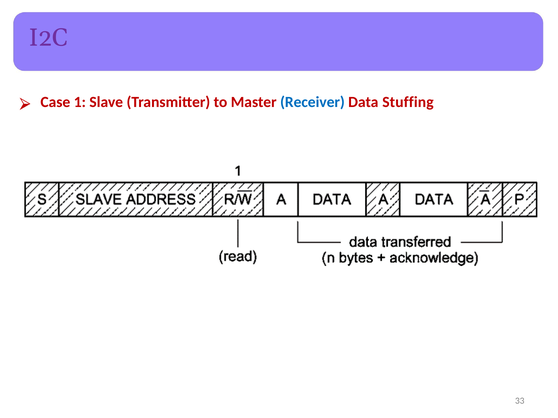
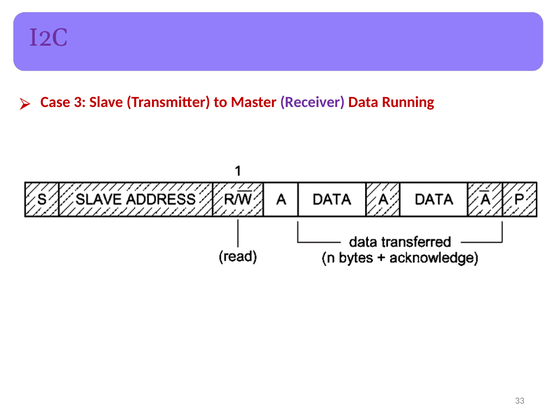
1: 1 -> 3 (80, 102)
Receiver colour: blue -> purple (312, 102)
Stuffing: Stuffing -> Running (408, 102)
